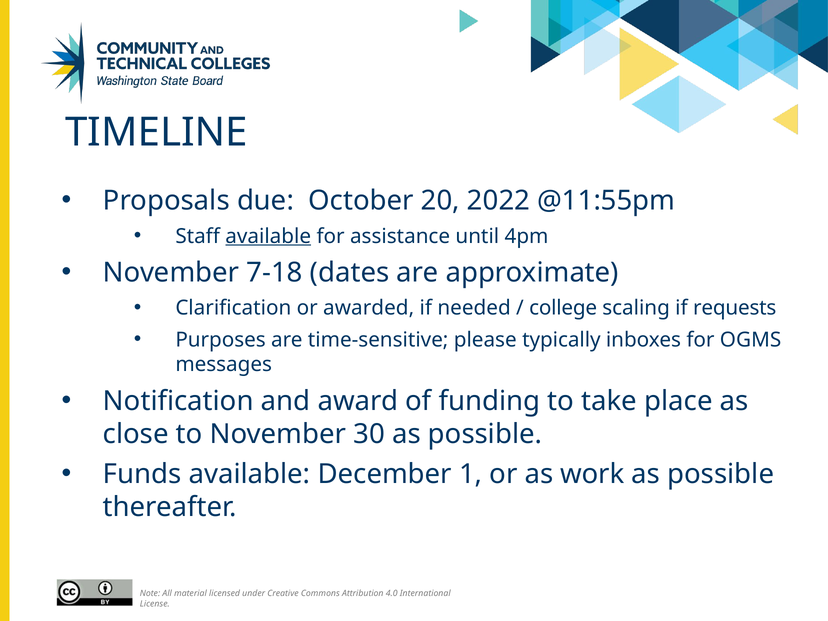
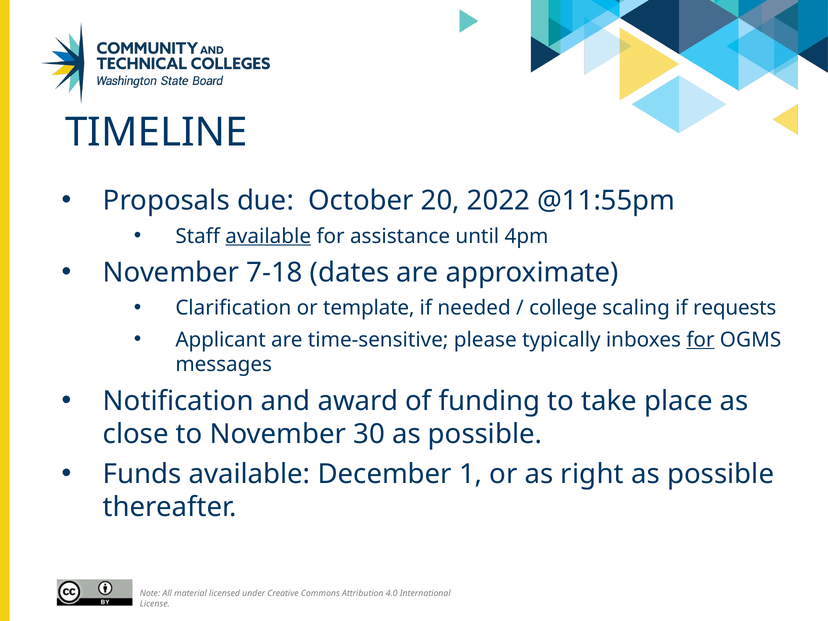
awarded: awarded -> template (369, 308)
Purposes: Purposes -> Applicant (221, 340)
for underline: none -> present (700, 340)
work: work -> right (592, 474)
